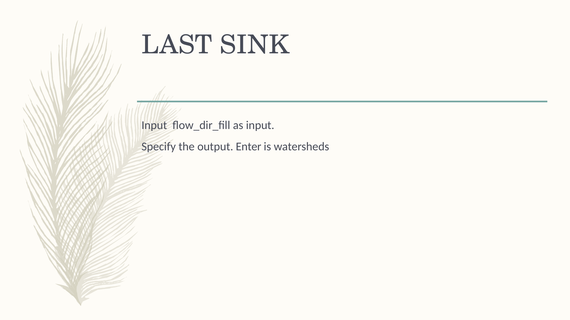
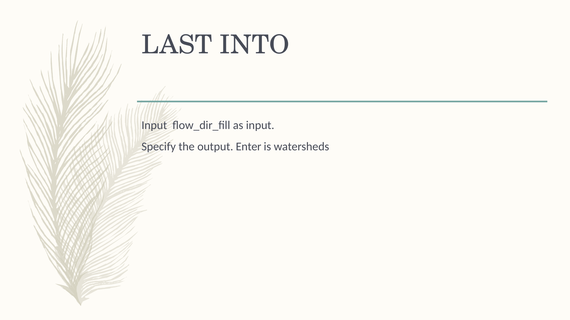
SINK: SINK -> INTO (255, 45)
